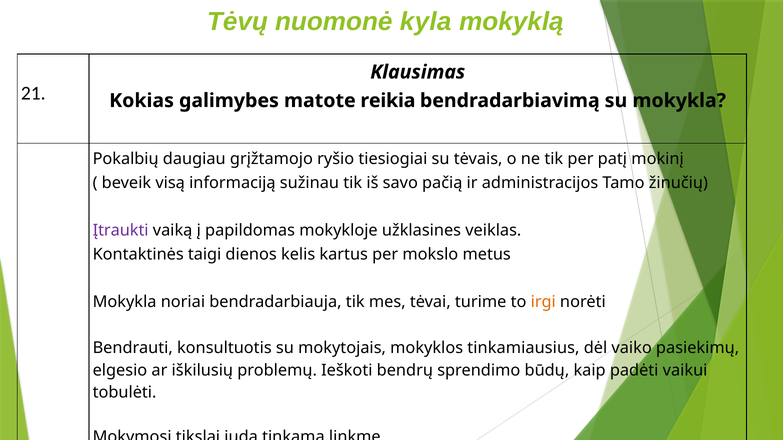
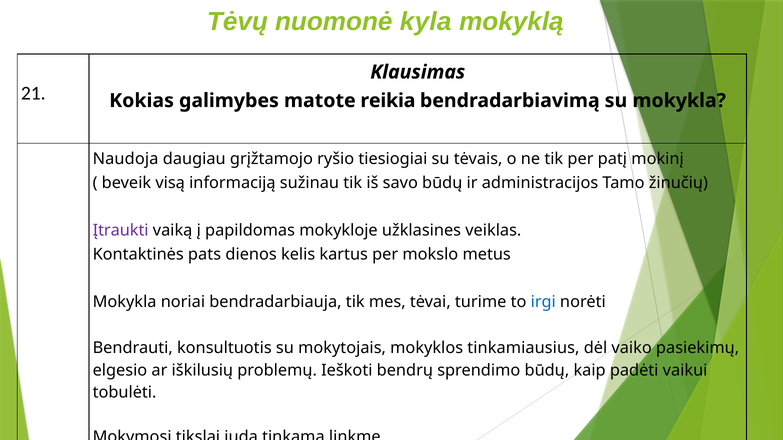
Pokalbių: Pokalbių -> Naudoja (126, 159)
savo pačią: pačią -> būdų (442, 183)
taigi: taigi -> pats (205, 254)
irgi colour: orange -> blue (543, 302)
